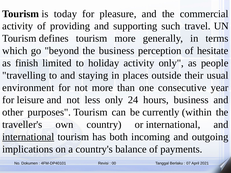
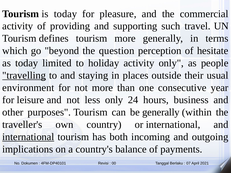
the business: business -> question (117, 51)
as finish: finish -> today (27, 63)
travelling underline: none -> present (24, 75)
be currently: currently -> generally (161, 112)
